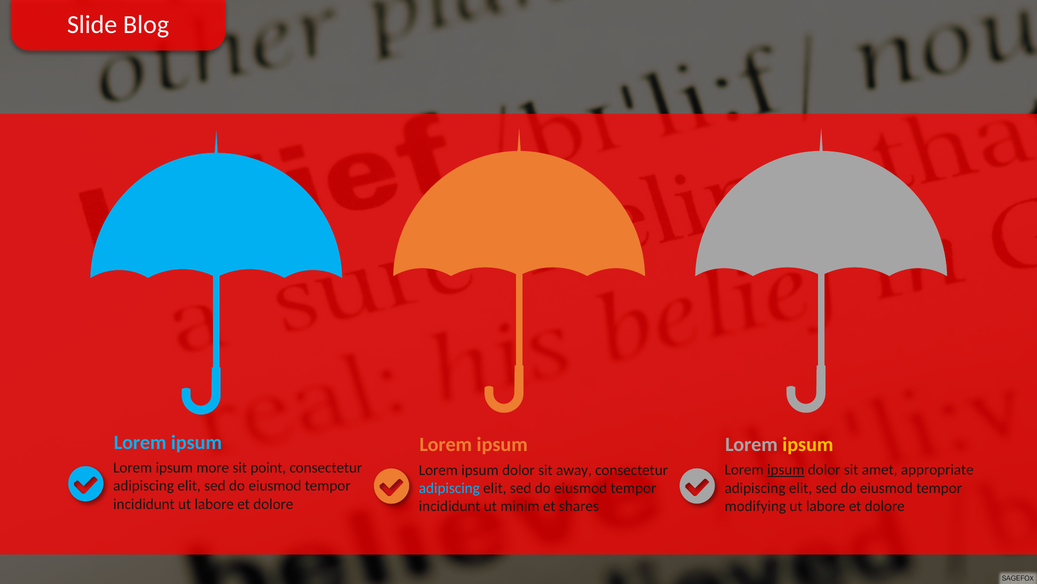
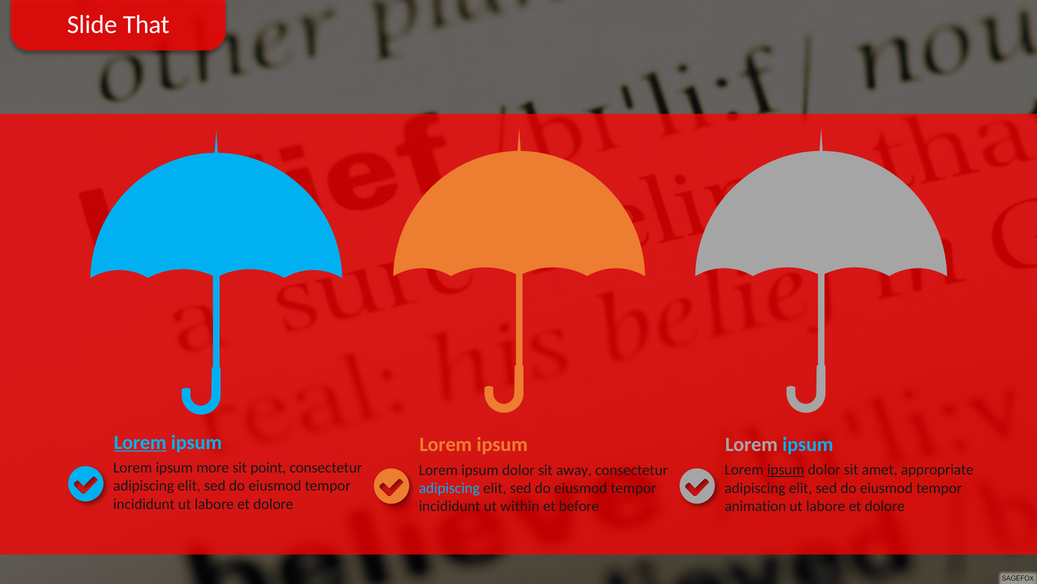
Blog: Blog -> That (146, 24)
Lorem underline: none -> present (140, 442)
ipsum colour: yellow -> light blue (808, 444)
modifying: modifying -> animation (755, 506)
minim: minim -> within (520, 506)
shares: shares -> before (579, 506)
